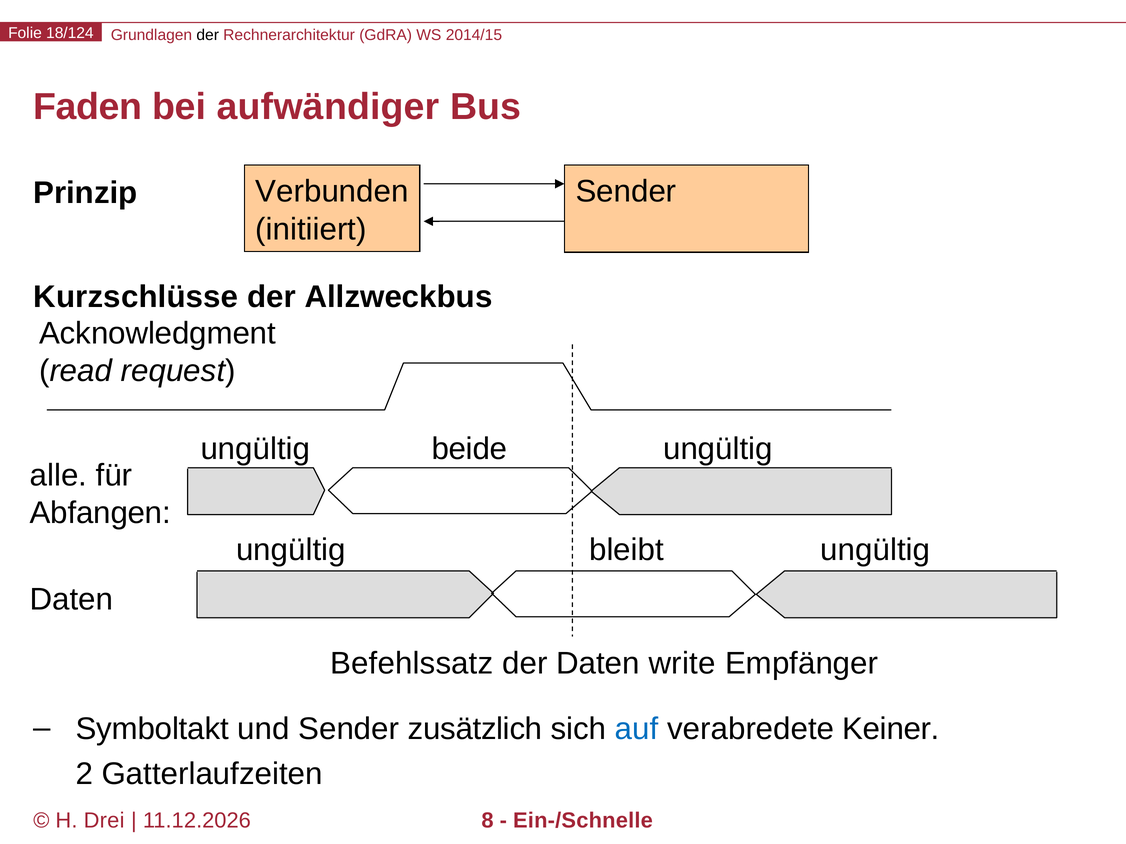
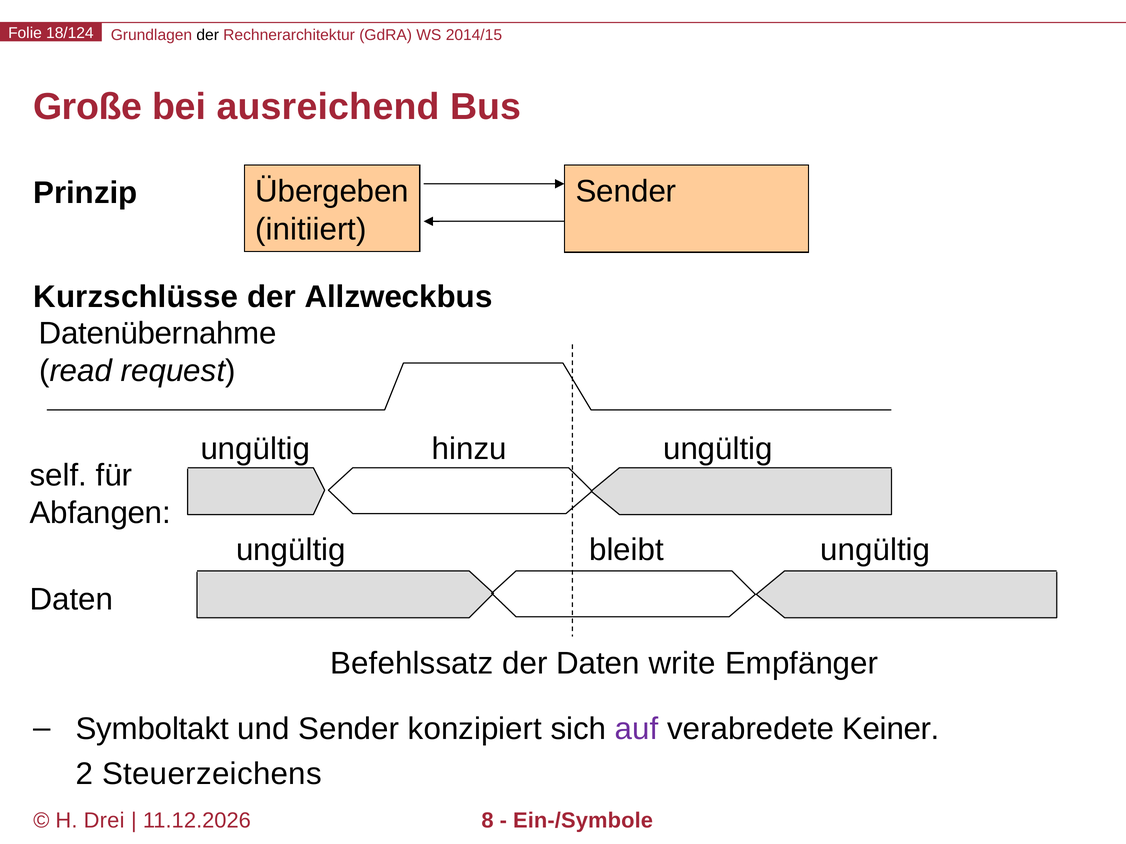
Faden: Faden -> Große (88, 107)
aufwändiger: aufwändiger -> ausreichend (328, 107)
Verbunden: Verbunden -> Übergeben (332, 192)
Acknowledgment: Acknowledgment -> Datenübernahme (158, 334)
beide: beide -> hinzu (469, 449)
alle: alle -> self (58, 476)
zusätzlich: zusätzlich -> konzipiert (475, 730)
auf colour: blue -> purple (637, 730)
Gatterlaufzeiten: Gatterlaufzeiten -> Steuerzeichens (212, 775)
Ein-/Schnelle: Ein-/Schnelle -> Ein-/Symbole (583, 821)
